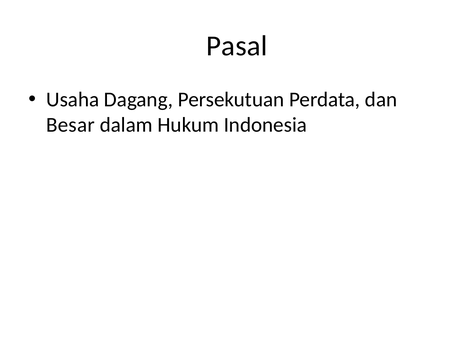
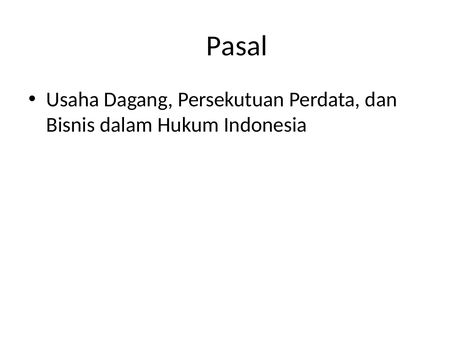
Besar: Besar -> Bisnis (71, 125)
